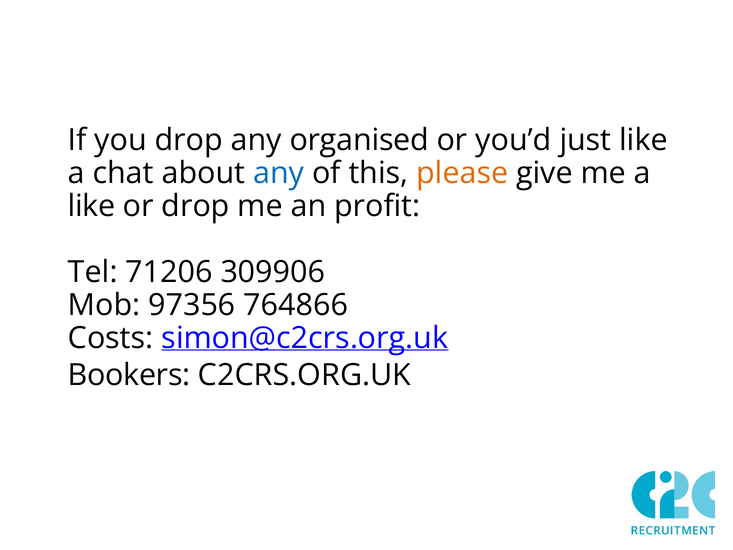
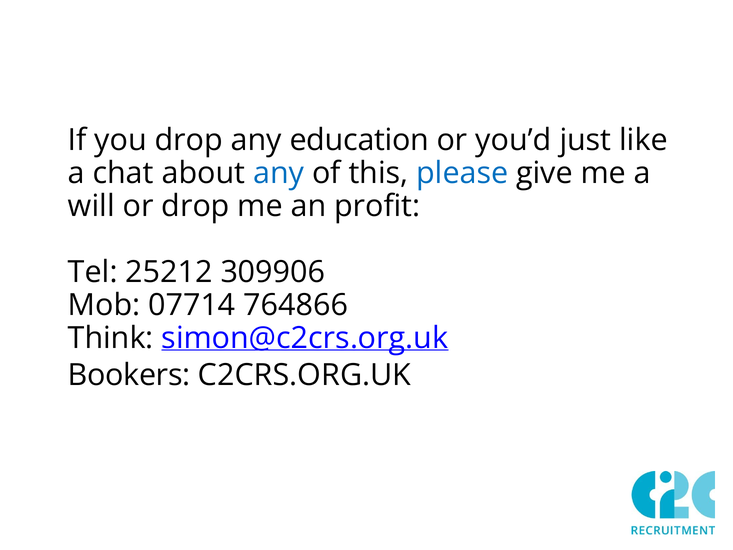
organised: organised -> education (359, 140)
please colour: orange -> blue (462, 173)
like: like -> will (91, 206)
71206: 71206 -> 25212 (169, 272)
97356: 97356 -> 07714 (192, 305)
Costs: Costs -> Think (111, 338)
